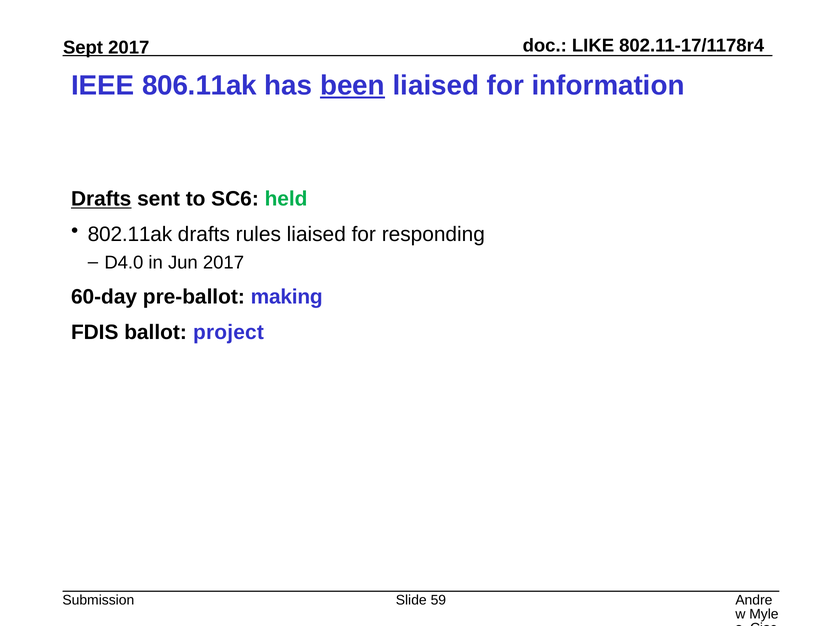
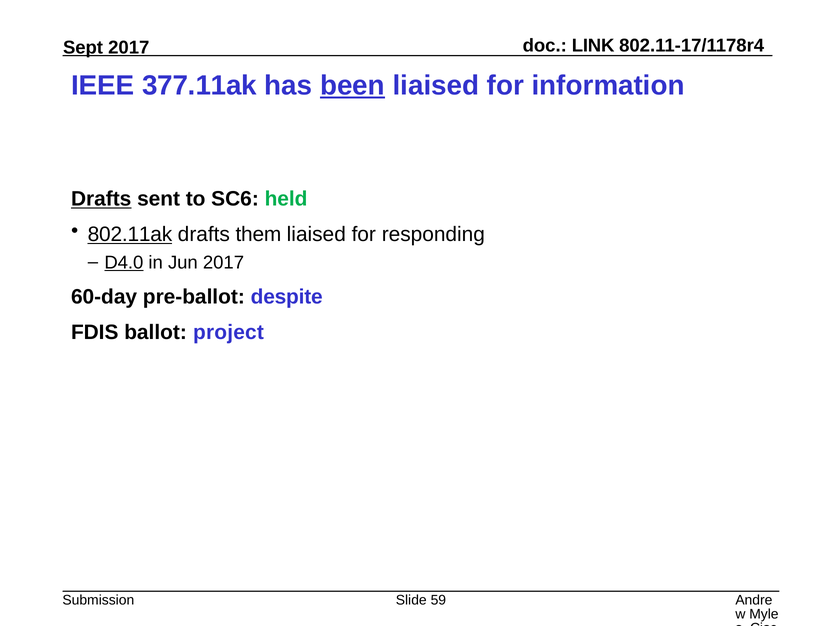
LIKE: LIKE -> LINK (593, 46)
806.11ak: 806.11ak -> 377.11ak (199, 85)
802.11ak underline: none -> present (130, 235)
rules: rules -> them (258, 235)
D4.0 underline: none -> present (124, 263)
making: making -> despite (287, 297)
